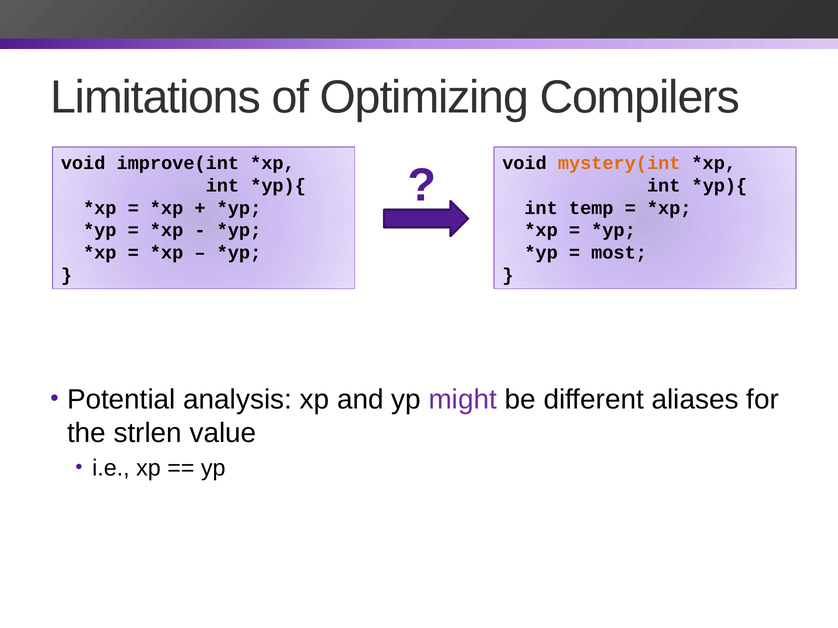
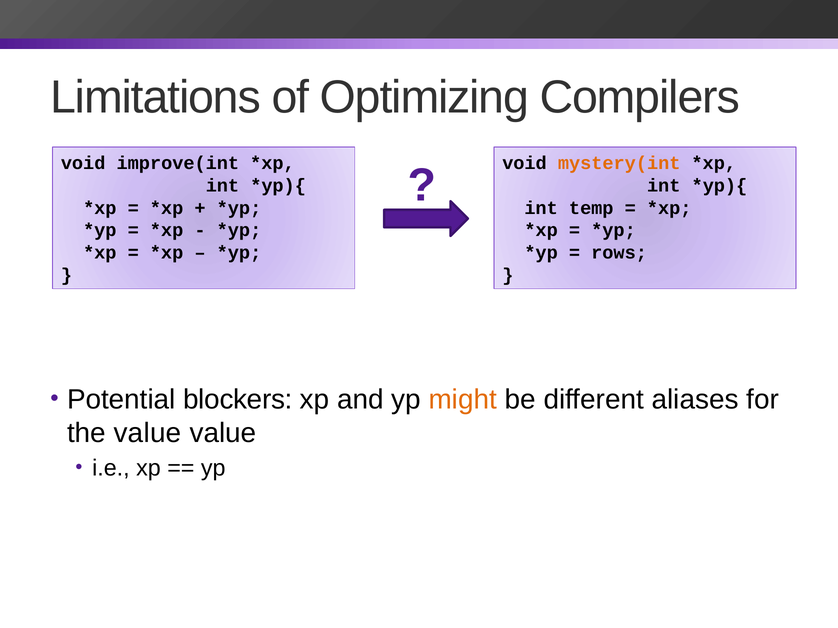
most: most -> rows (619, 253)
analysis: analysis -> blockers (238, 400)
might colour: purple -> orange (463, 400)
the strlen: strlen -> value (148, 434)
